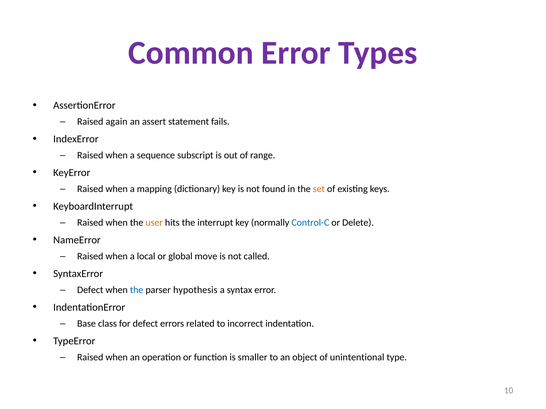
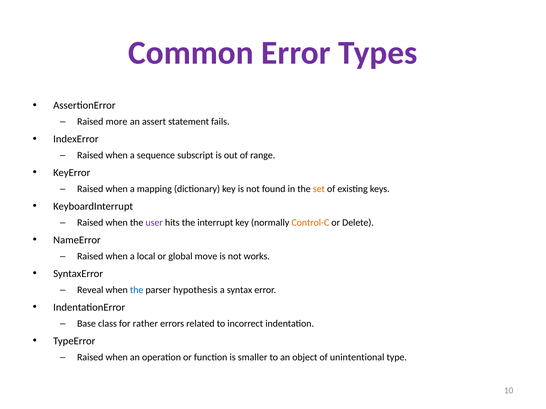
again: again -> more (117, 122)
user colour: orange -> purple (154, 223)
Control-C colour: blue -> orange (310, 223)
called: called -> works (257, 257)
Defect: Defect -> Reveal (90, 290)
for defect: defect -> rather (145, 324)
